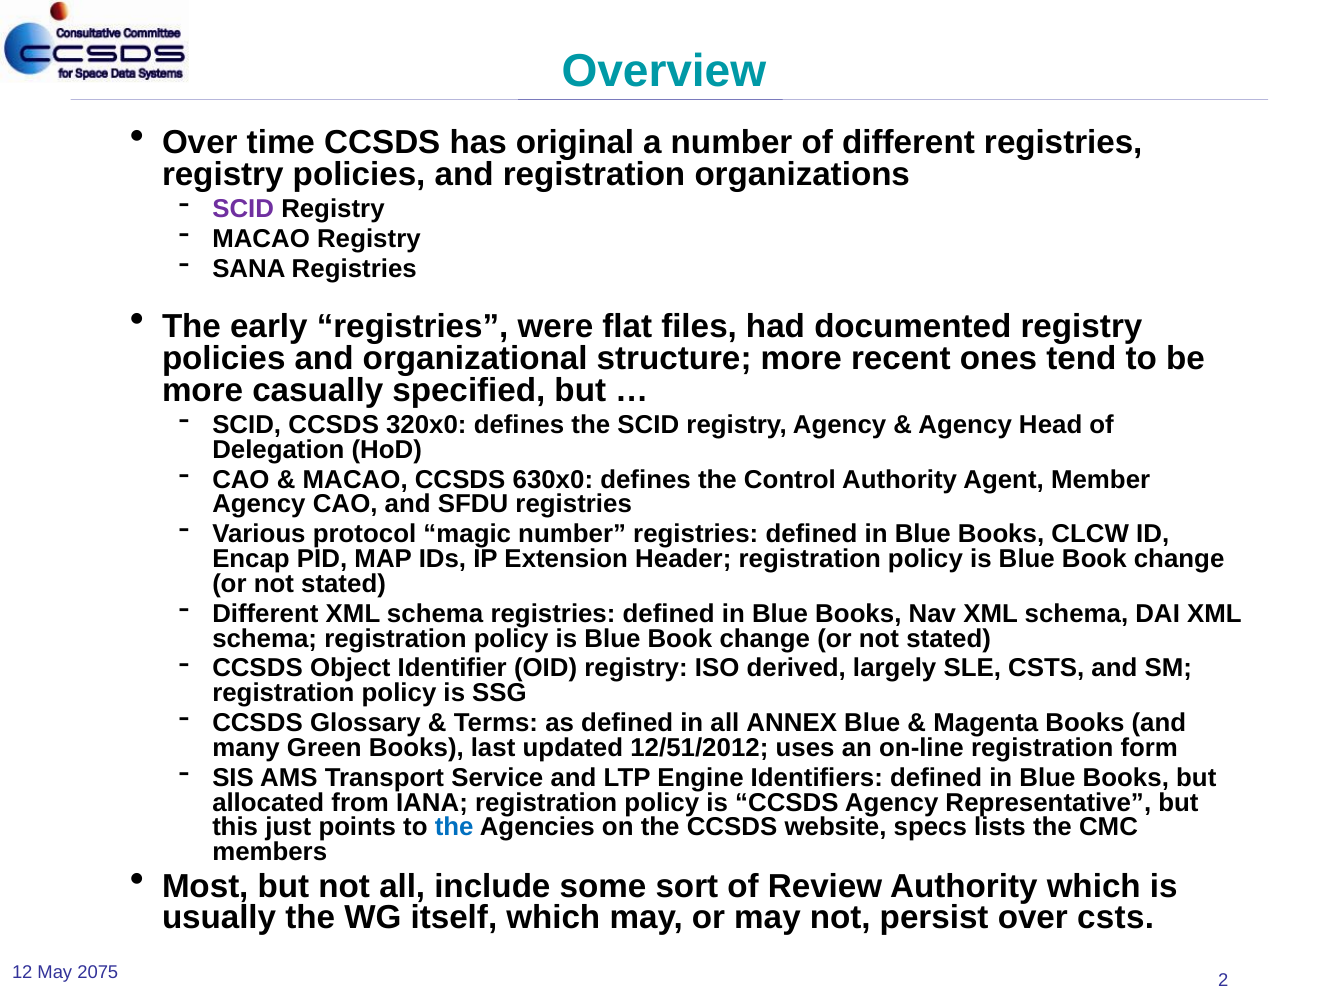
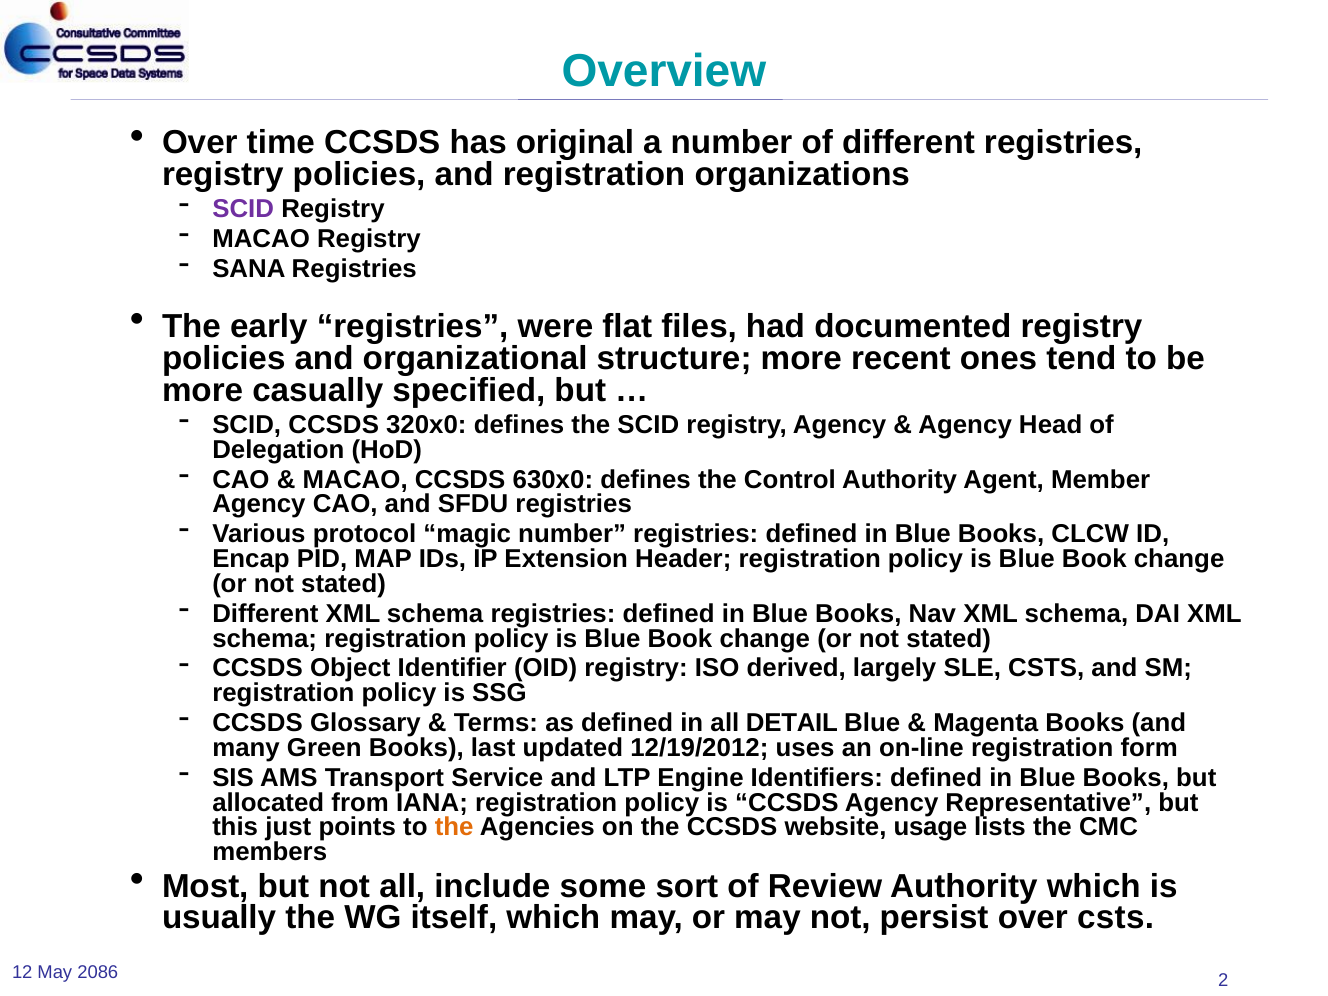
ANNEX: ANNEX -> DETAIL (792, 723)
12/51/2012: 12/51/2012 -> 12/19/2012 (699, 748)
the colour: blue -> orange (454, 827)
specs: specs -> usage (930, 827)
2075: 2075 -> 2086 (98, 972)
